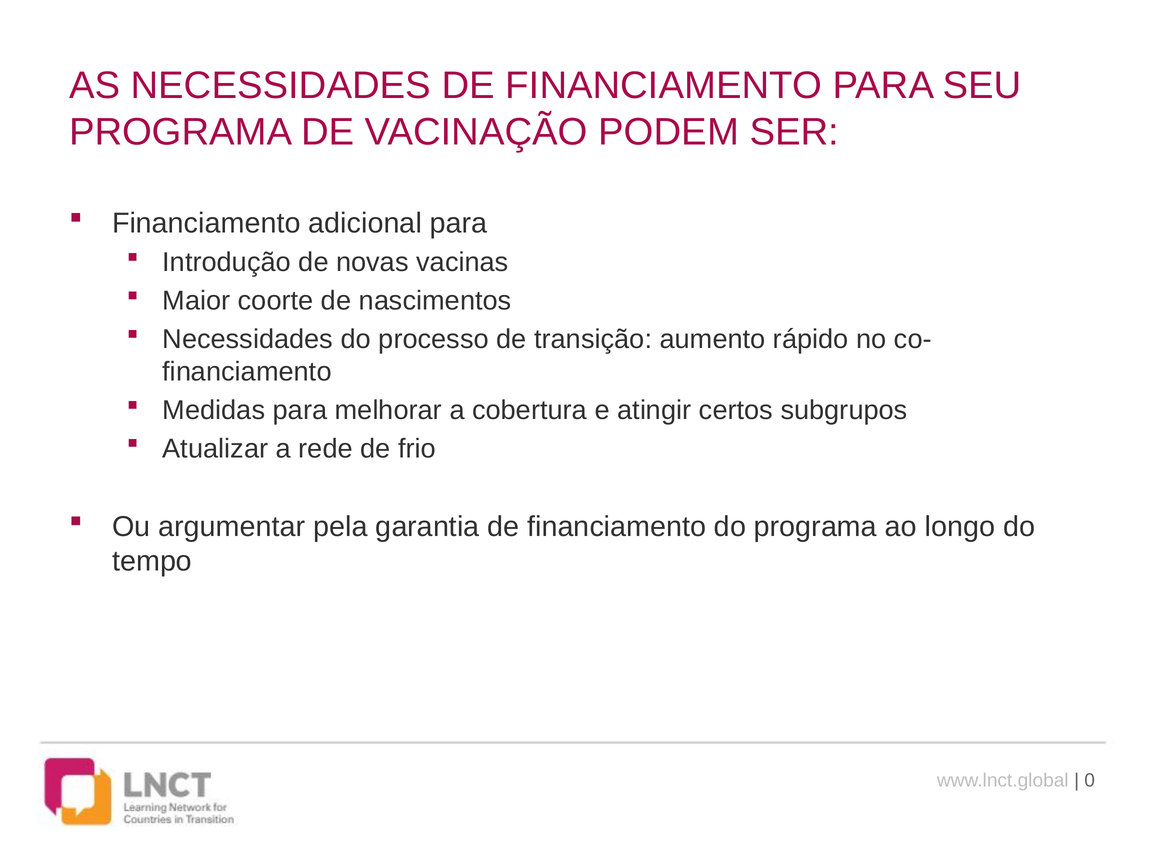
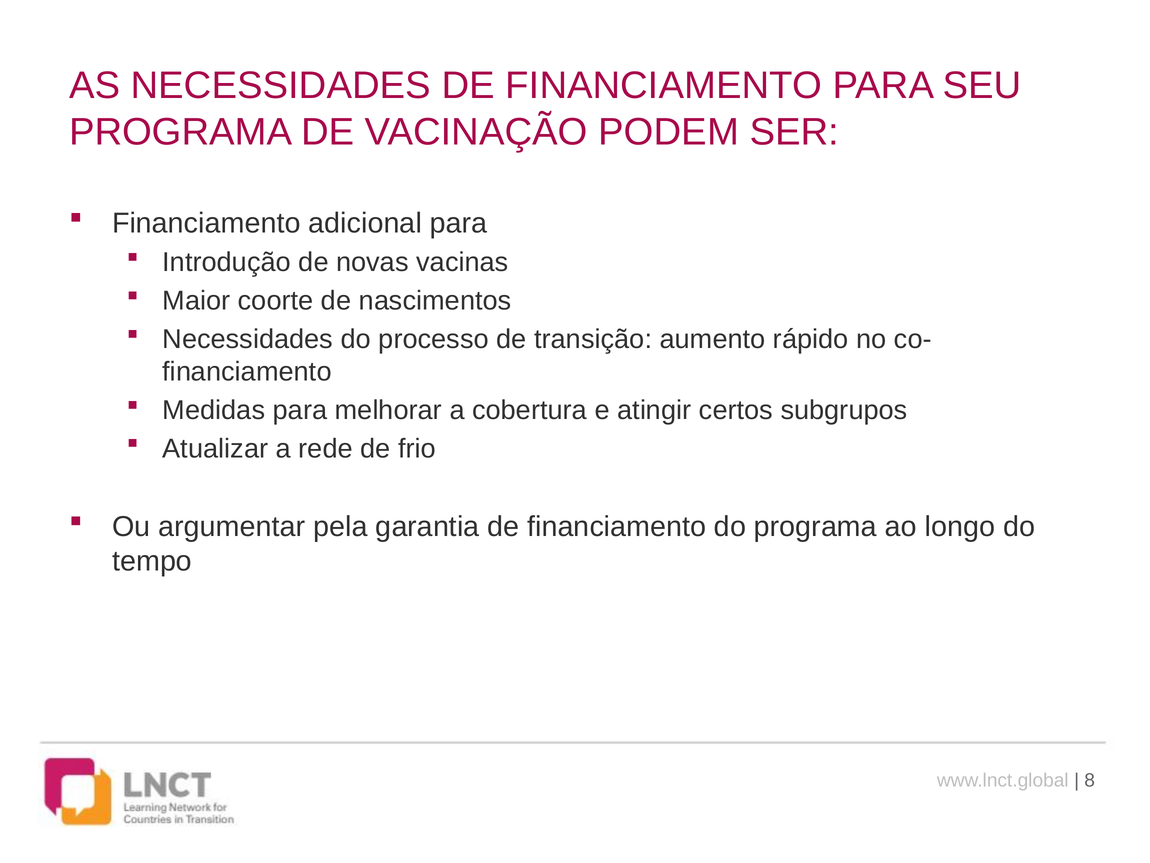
0: 0 -> 8 (1090, 780)
